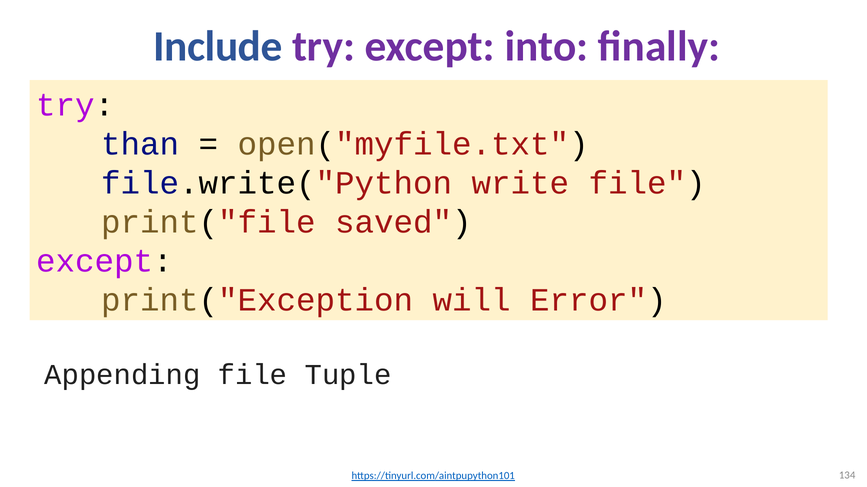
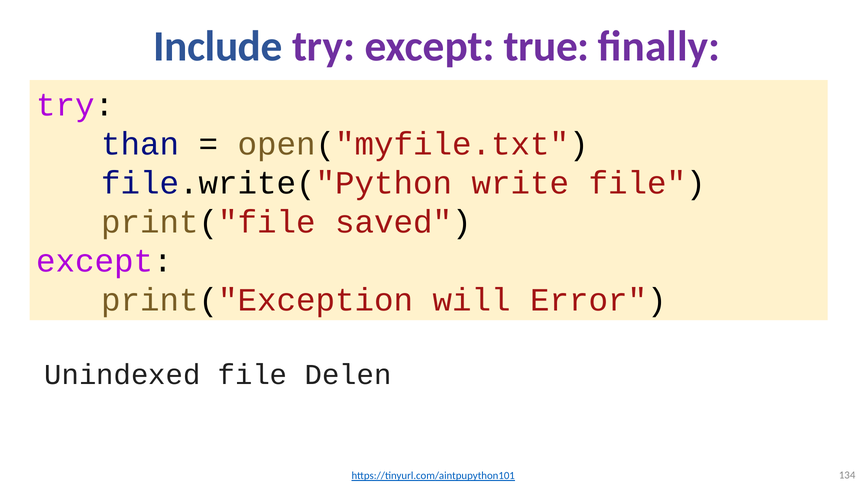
into: into -> true (547, 46)
Appending: Appending -> Unindexed (122, 375)
Tuple: Tuple -> Delen (348, 375)
